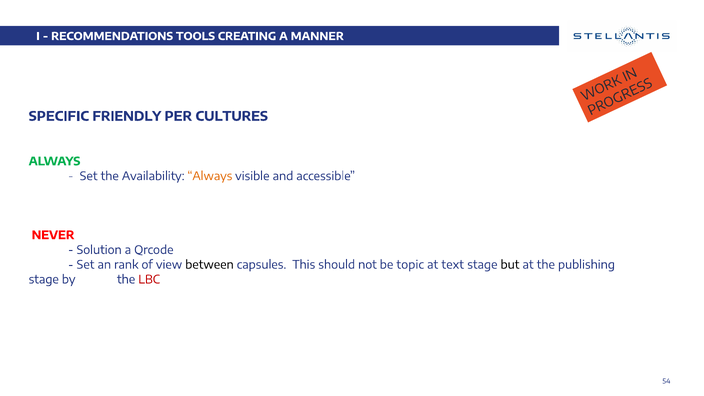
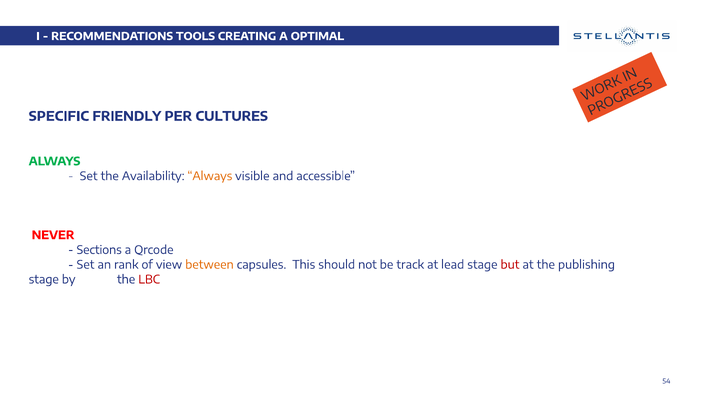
MANNER: MANNER -> OPTIMAL (317, 36)
Solution: Solution -> Sections (99, 250)
between colour: black -> orange (209, 265)
topic: topic -> track (410, 265)
text: text -> lead (453, 265)
but colour: black -> red (510, 265)
